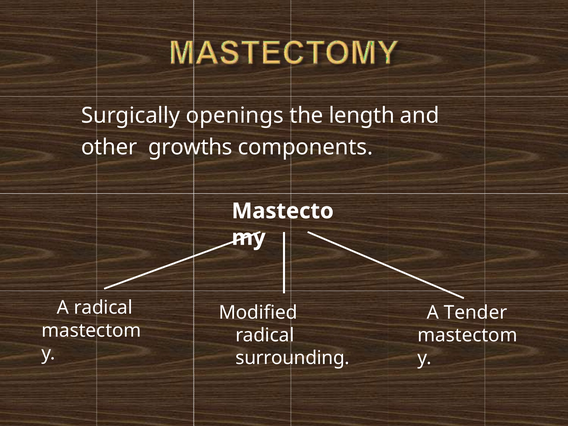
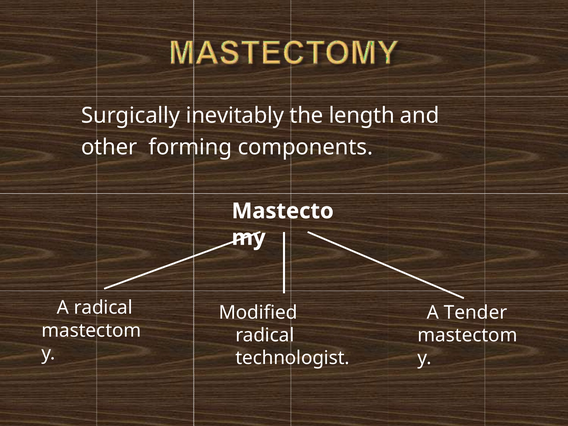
openings: openings -> inevitably (235, 115)
growths: growths -> forming (190, 147)
surrounding: surrounding -> technologist (293, 358)
